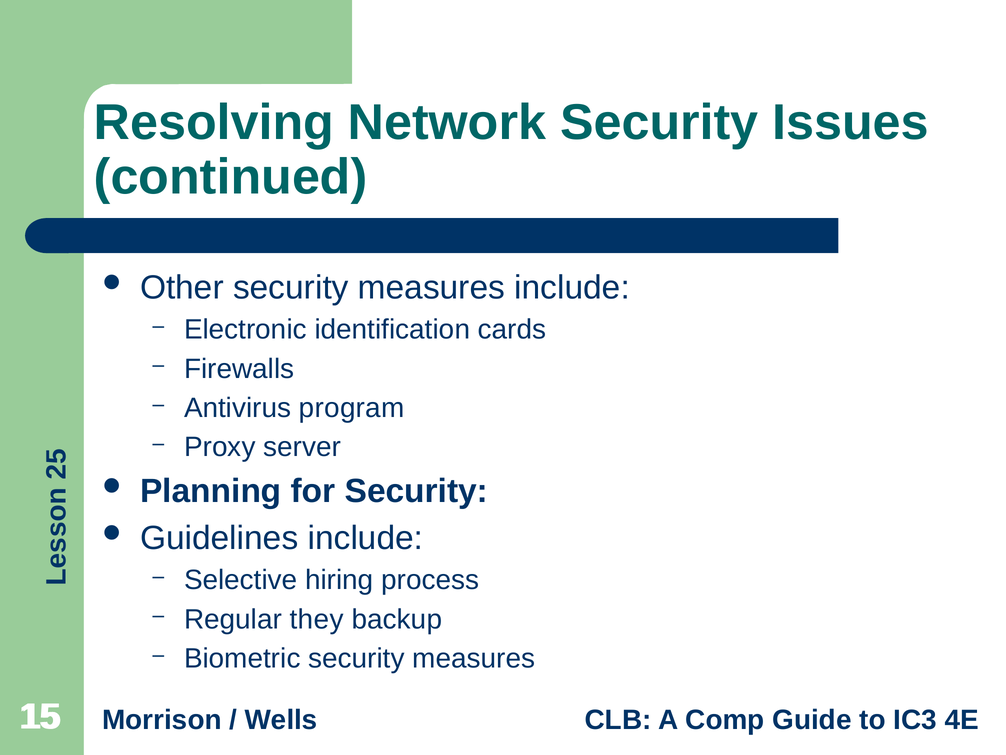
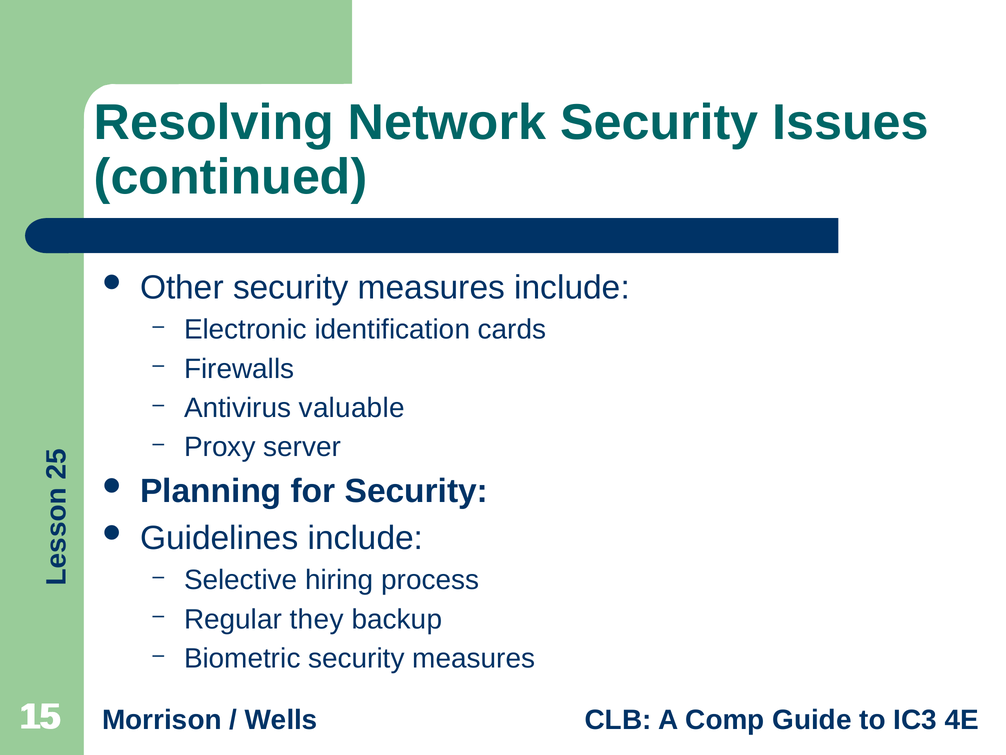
program: program -> valuable (352, 408)
